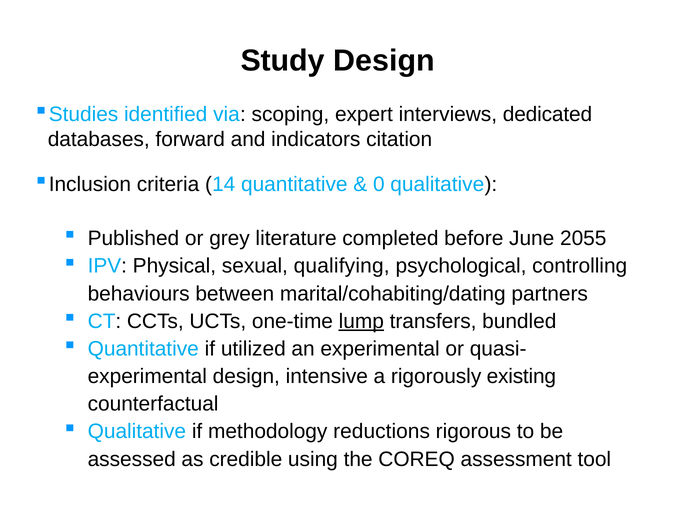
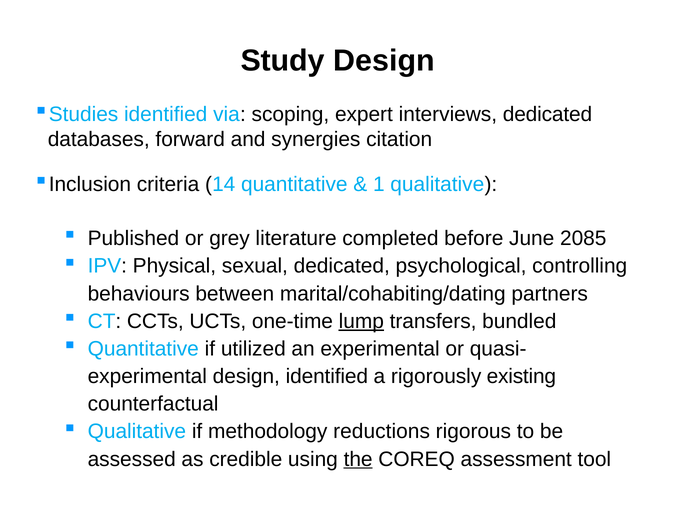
indicators: indicators -> synergies (316, 139)
0: 0 -> 1 (379, 184)
2055: 2055 -> 2085 (583, 239)
sexual qualifying: qualifying -> dedicated (342, 266)
design intensive: intensive -> identified (327, 376)
the underline: none -> present (358, 459)
